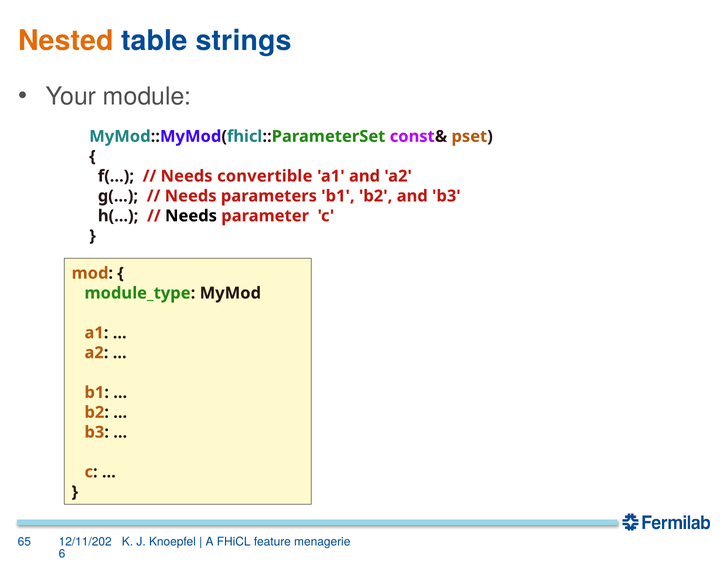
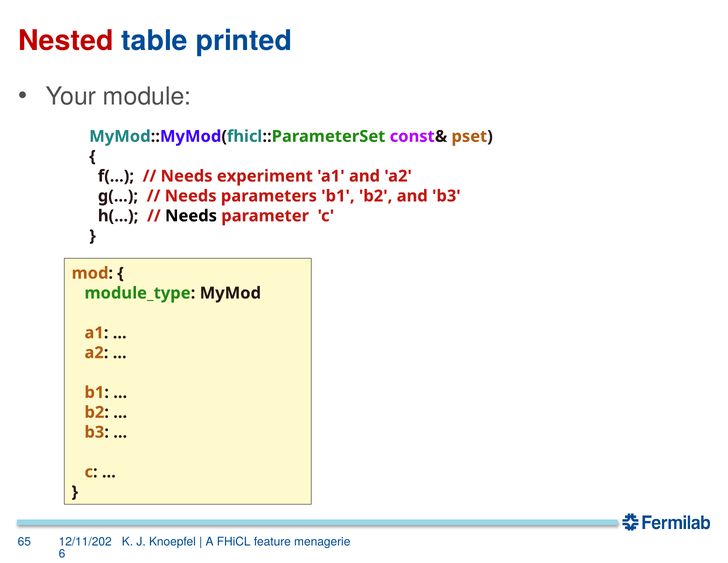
Nested colour: orange -> red (66, 41)
strings: strings -> printed (244, 41)
convertible: convertible -> experiment (265, 176)
